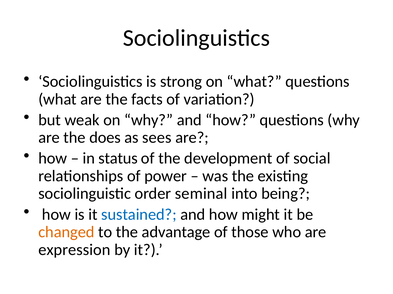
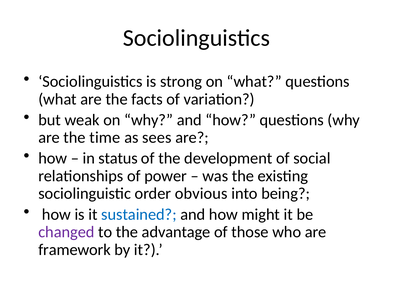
does: does -> time (105, 138)
seminal: seminal -> obvious (201, 194)
changed colour: orange -> purple (66, 233)
expression: expression -> framework (75, 250)
